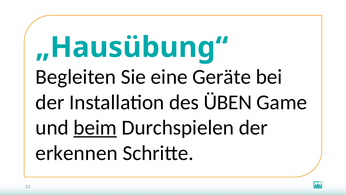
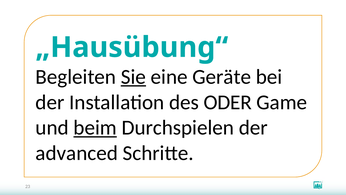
Sie underline: none -> present (133, 77)
ÜBEN: ÜBEN -> ODER (228, 102)
erkennen: erkennen -> advanced (77, 153)
